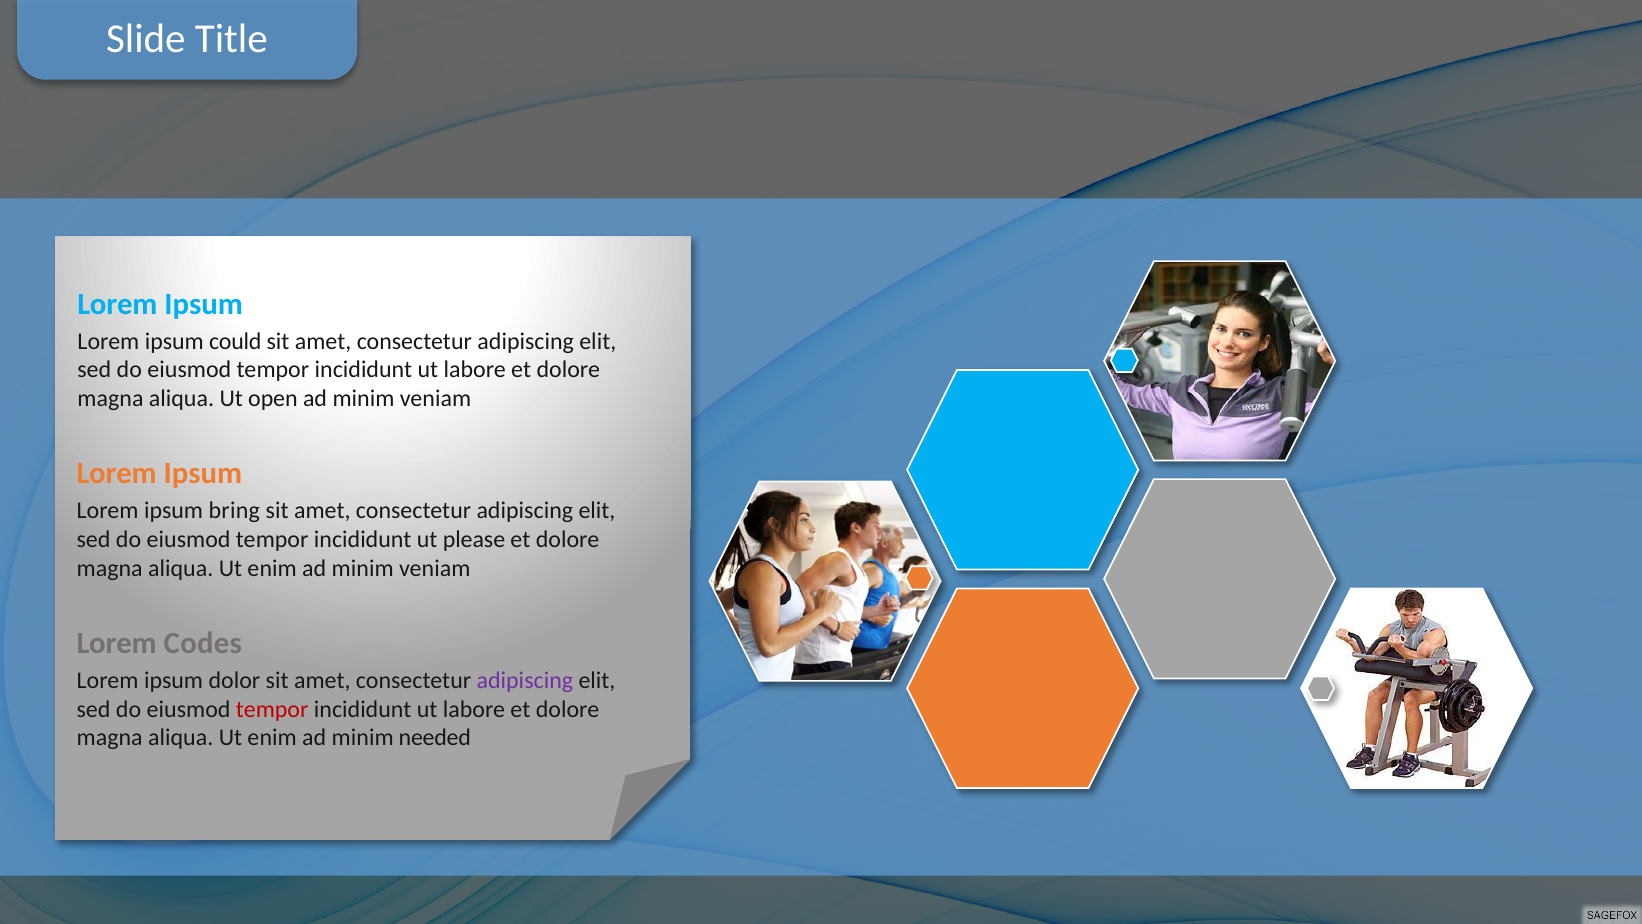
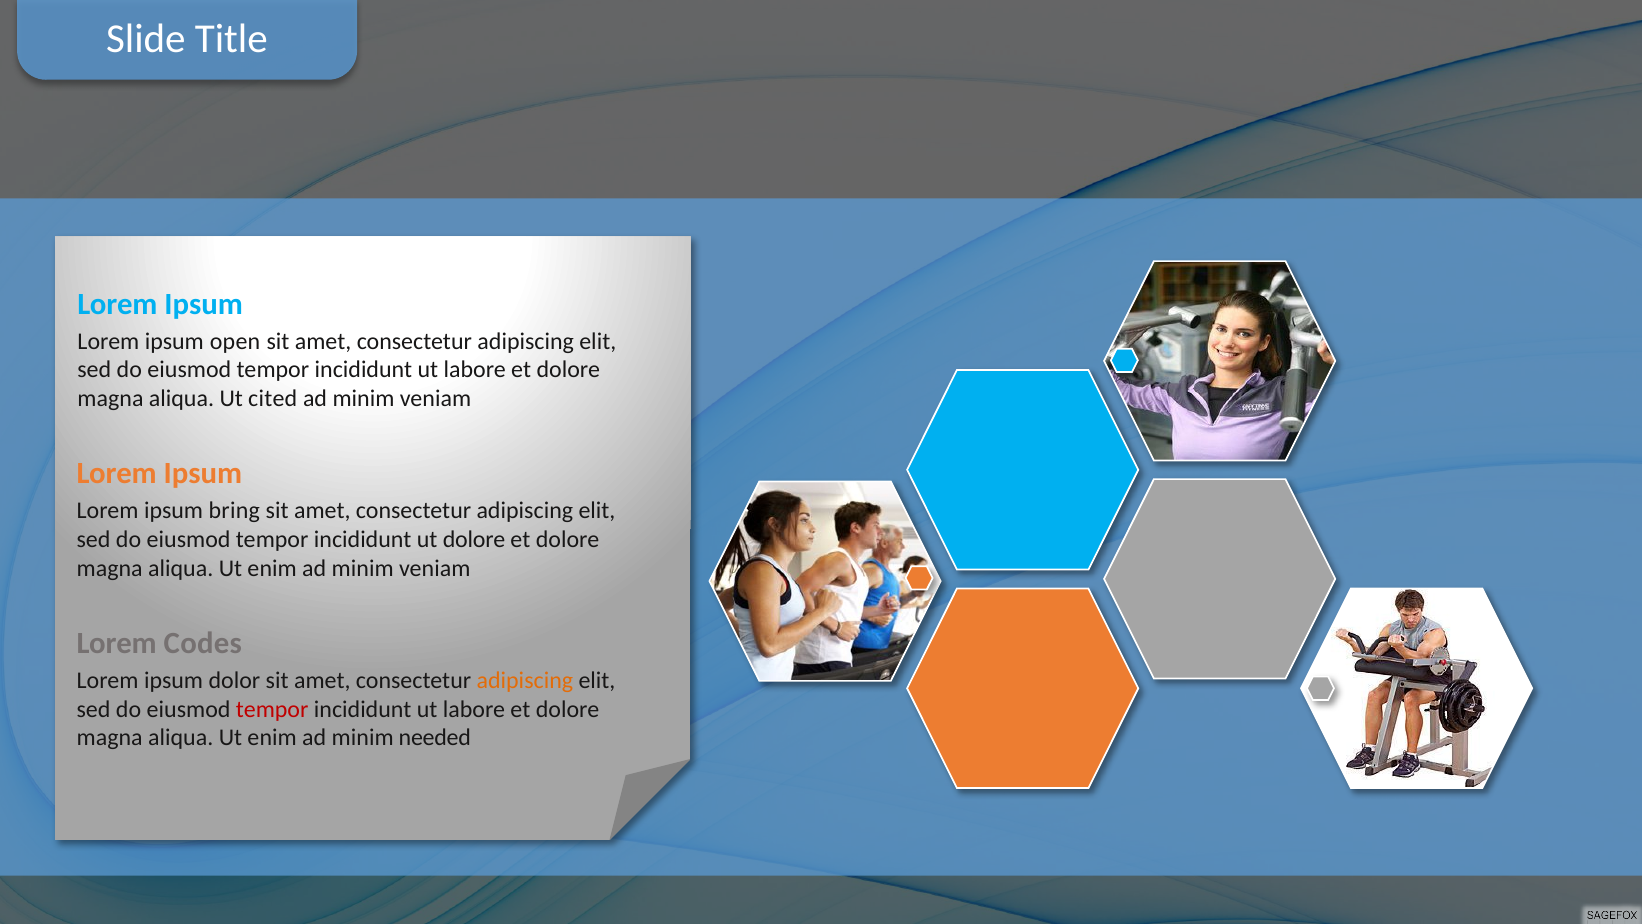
could: could -> open (235, 341)
open: open -> cited (273, 399)
ut please: please -> dolore (474, 539)
adipiscing colour: purple -> orange (525, 680)
